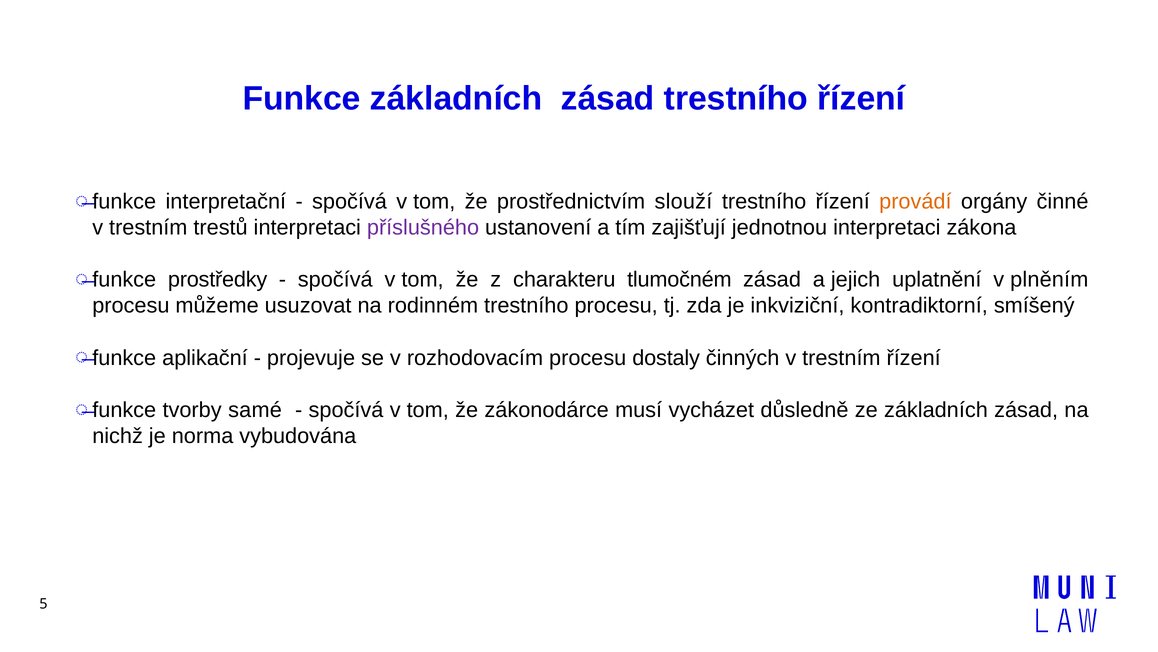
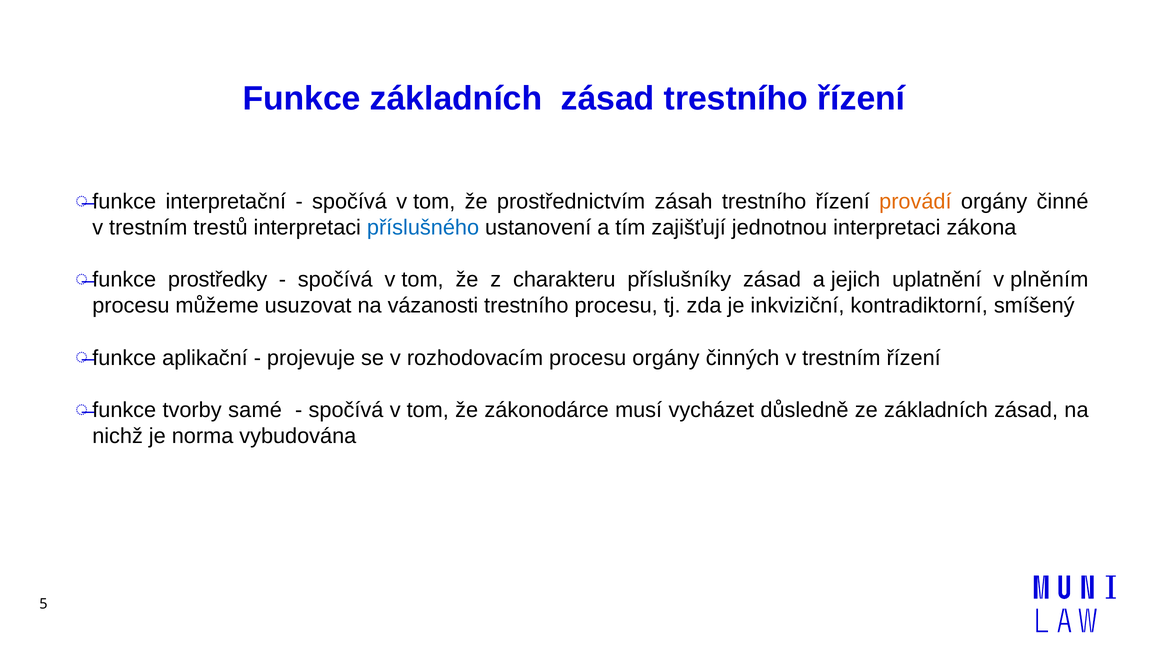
slouží: slouží -> zásah (684, 201)
příslušného colour: purple -> blue (423, 227)
tlumočném: tlumočném -> příslušníky (679, 279)
rodinném: rodinném -> vázanosti (433, 306)
procesu dostaly: dostaly -> orgány (666, 358)
